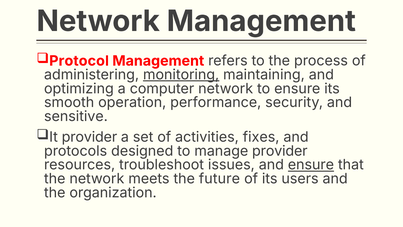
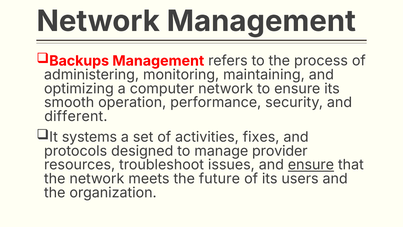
Protocol: Protocol -> Backups (79, 61)
monitoring underline: present -> none (181, 75)
sensitive: sensitive -> different (76, 116)
It provider: provider -> systems (89, 137)
